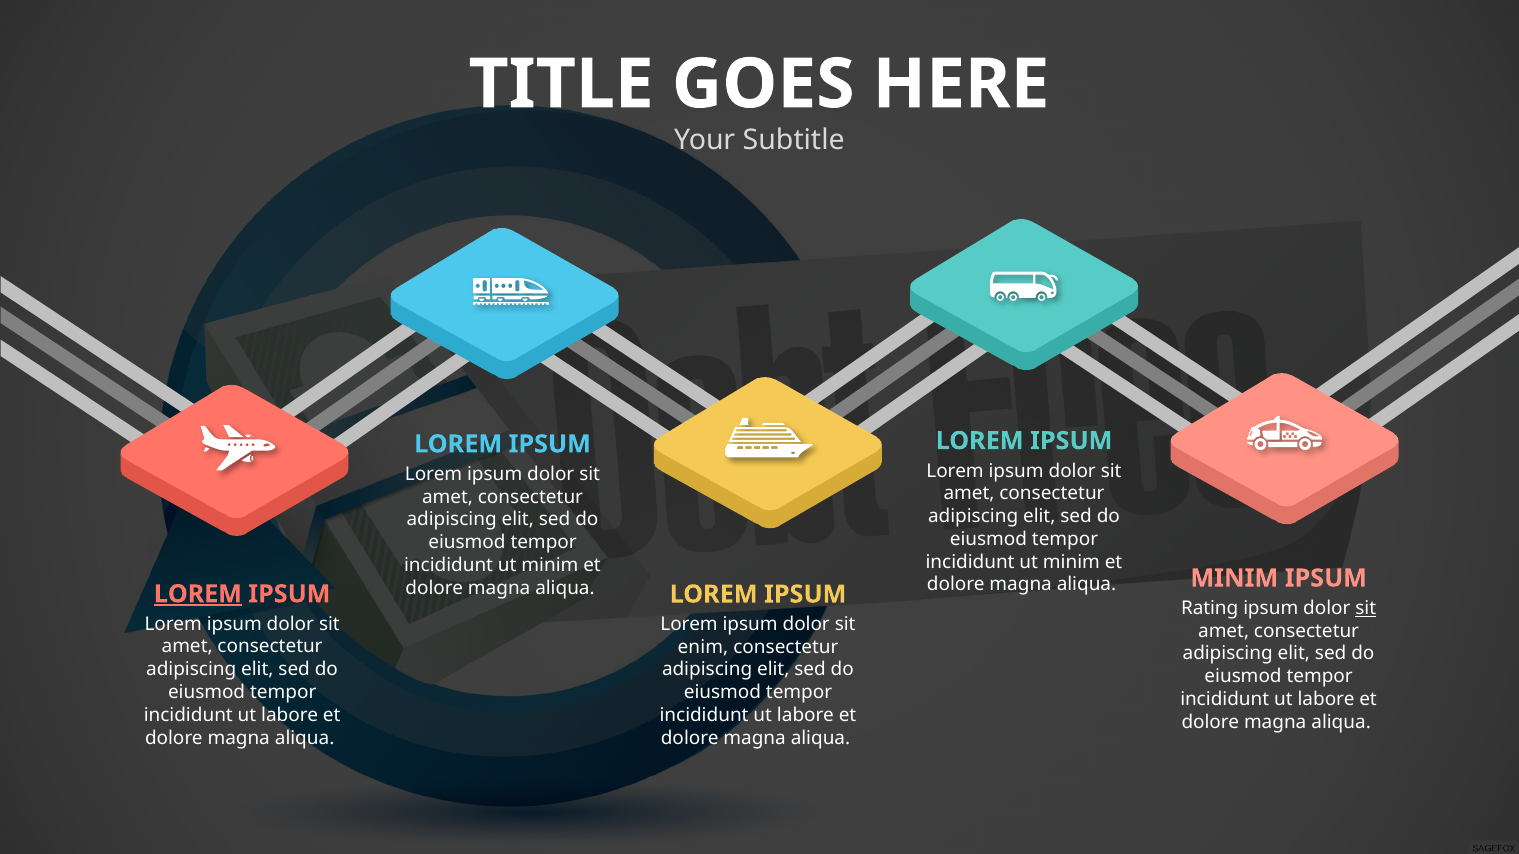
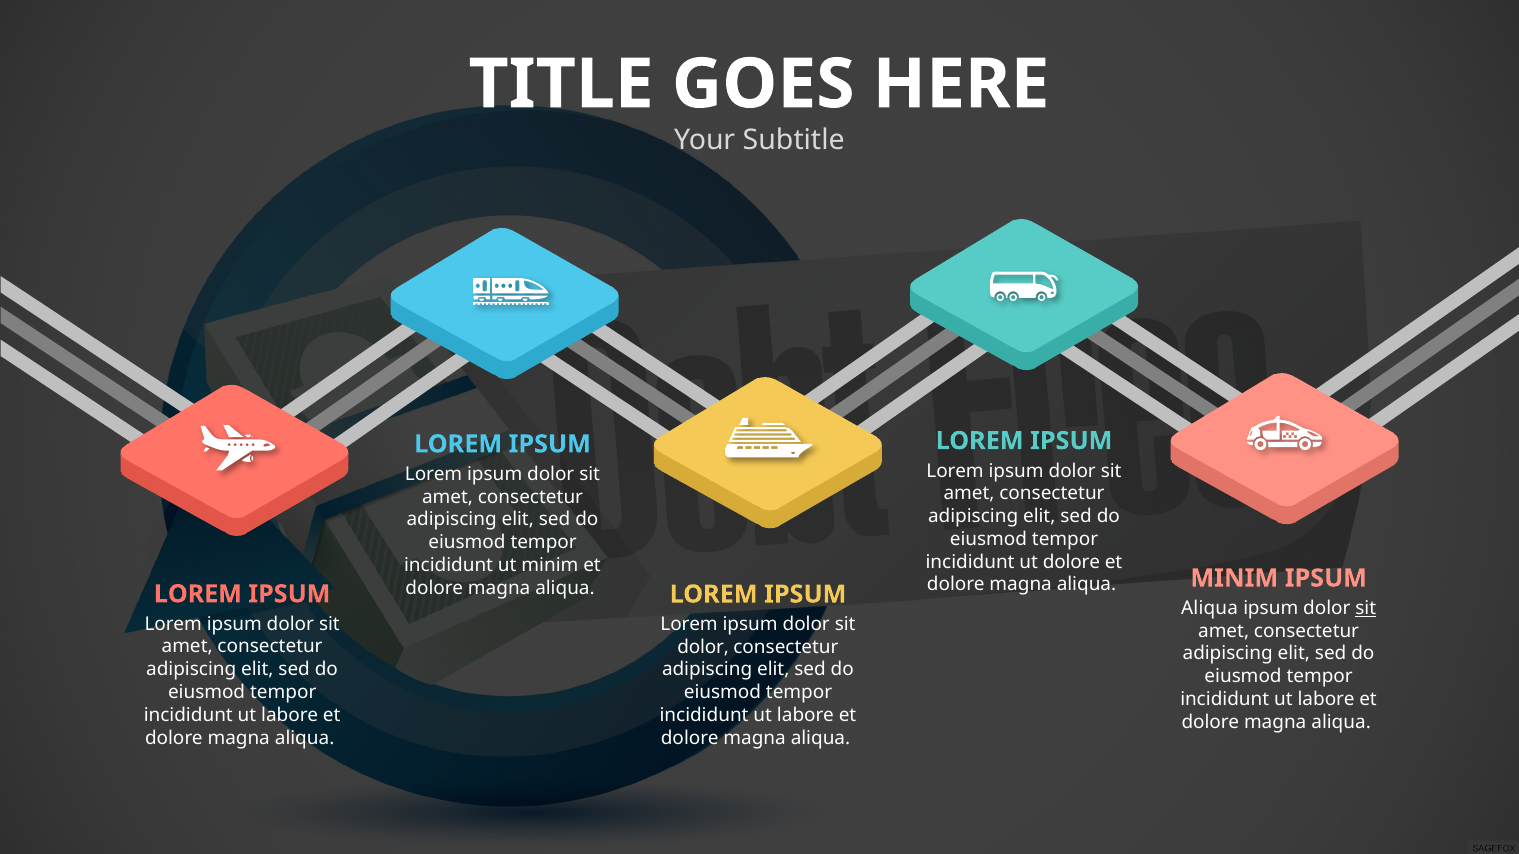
minim: minim -> dolore (1072, 562)
LOREM underline: present -> none (198, 594)
Rating: Rating -> Aliqua (1210, 608)
enim: enim -> dolor (703, 647)
